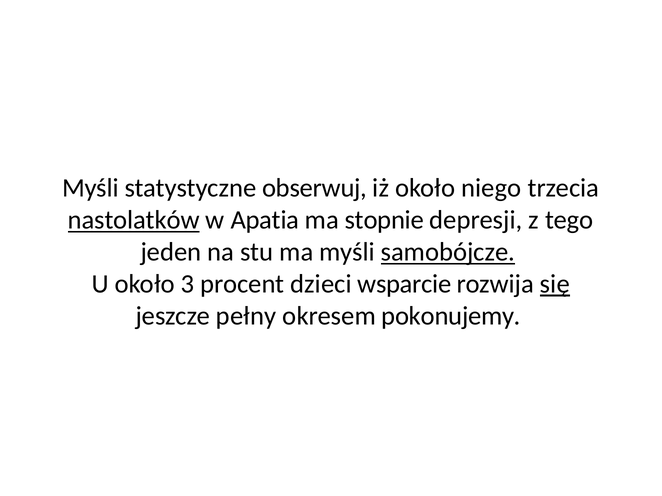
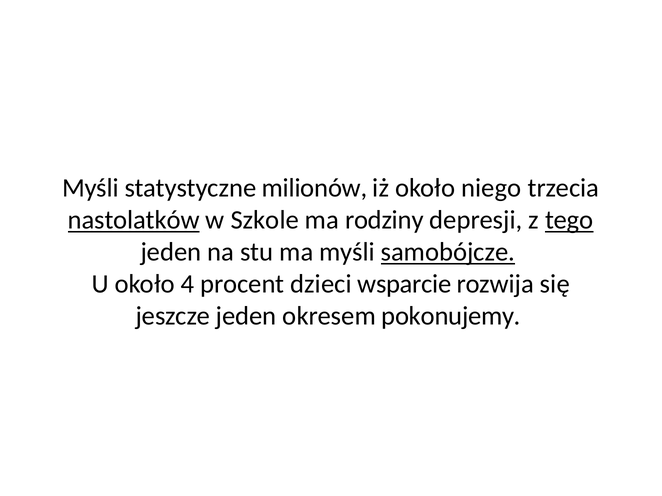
obserwuj: obserwuj -> milionów (315, 188)
Apatia: Apatia -> Szkole (265, 220)
stopnie: stopnie -> rodziny (384, 220)
tego underline: none -> present (569, 220)
3: 3 -> 4 (187, 284)
się underline: present -> none (555, 284)
jeszcze pełny: pełny -> jeden (246, 316)
